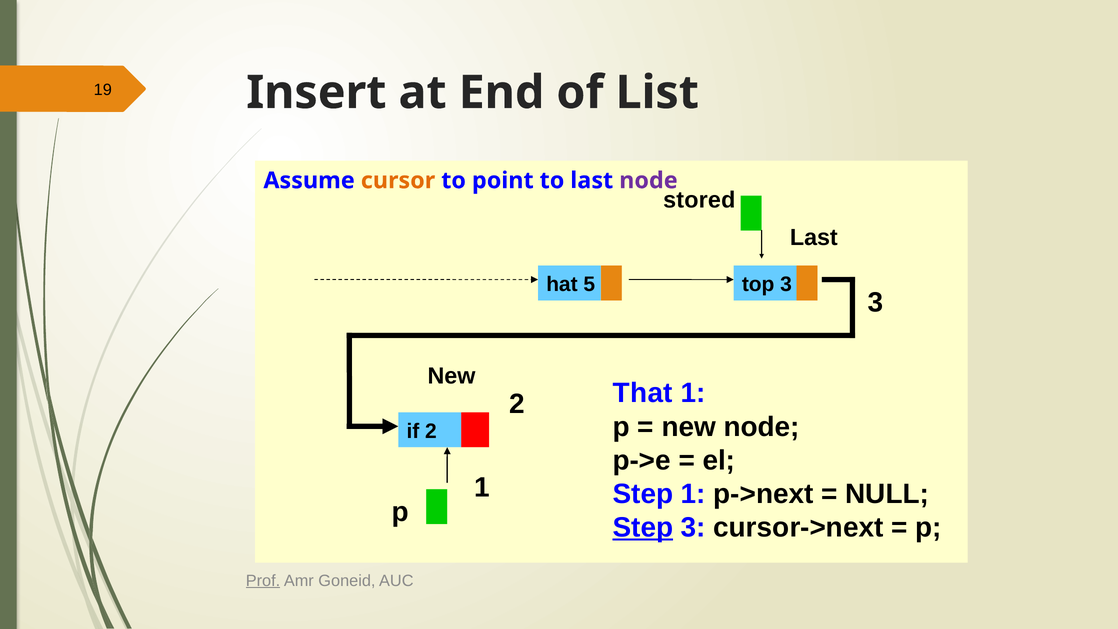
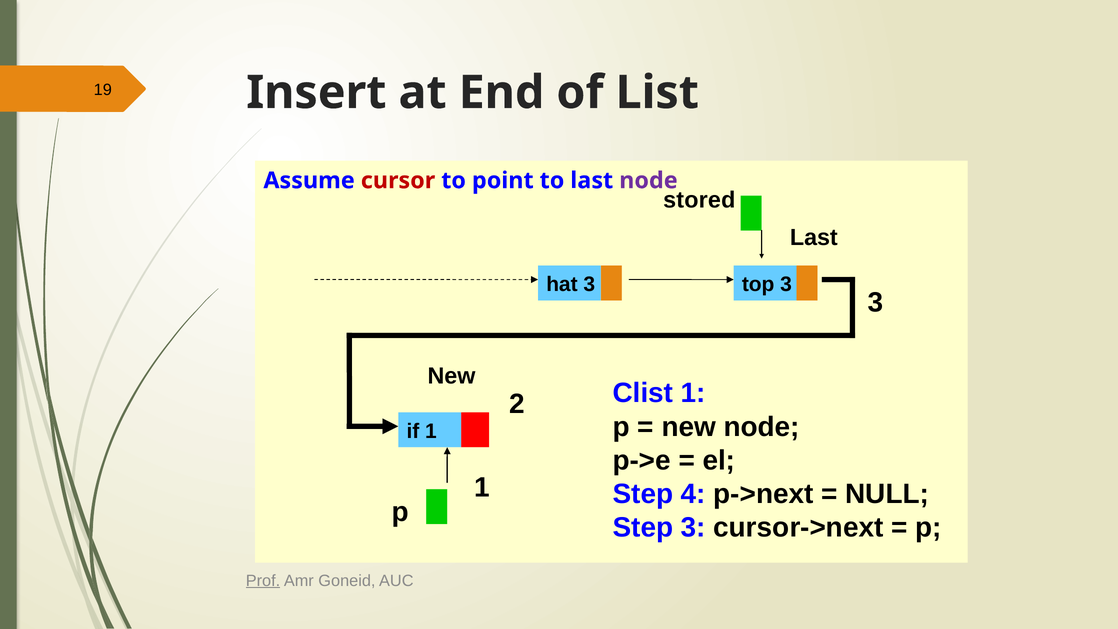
cursor colour: orange -> red (398, 181)
hat 5: 5 -> 3 (589, 284)
That: That -> Clist (643, 393)
if 2: 2 -> 1 (431, 431)
Step 1: 1 -> 4 (693, 494)
Step underline: present -> none (643, 527)
